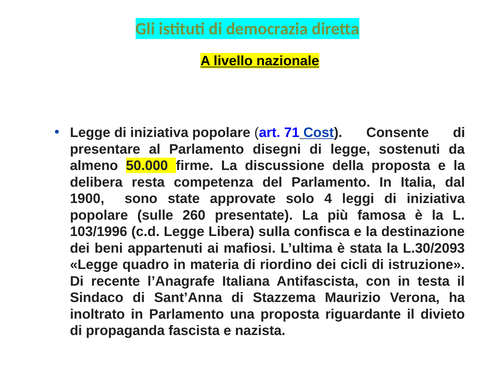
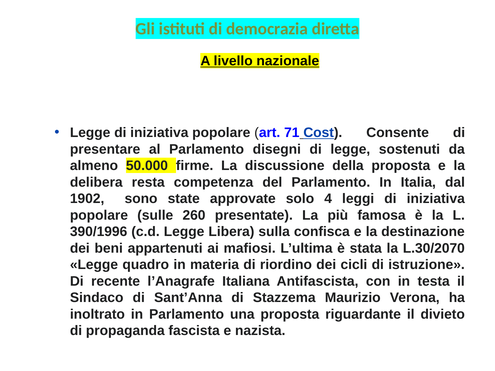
1900: 1900 -> 1902 (87, 199)
103/1996: 103/1996 -> 390/1996 (99, 232)
L.30/2093: L.30/2093 -> L.30/2070 (434, 248)
